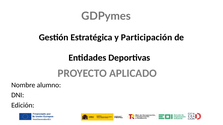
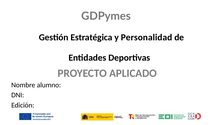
Participación: Participación -> Personalidad (147, 38)
